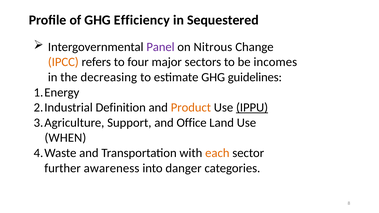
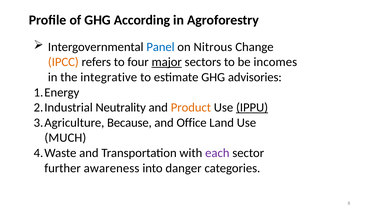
Efficiency: Efficiency -> According (142, 20)
Sequestered: Sequestered -> Agroforestry (223, 20)
Panel colour: purple -> blue (160, 47)
major underline: none -> present (167, 62)
decreasing: decreasing -> integrative (109, 77)
guidelines: guidelines -> advisories (255, 77)
Definition: Definition -> Neutrality (121, 108)
Support: Support -> Because (129, 123)
WHEN: WHEN -> MUCH (65, 138)
each colour: orange -> purple (217, 153)
